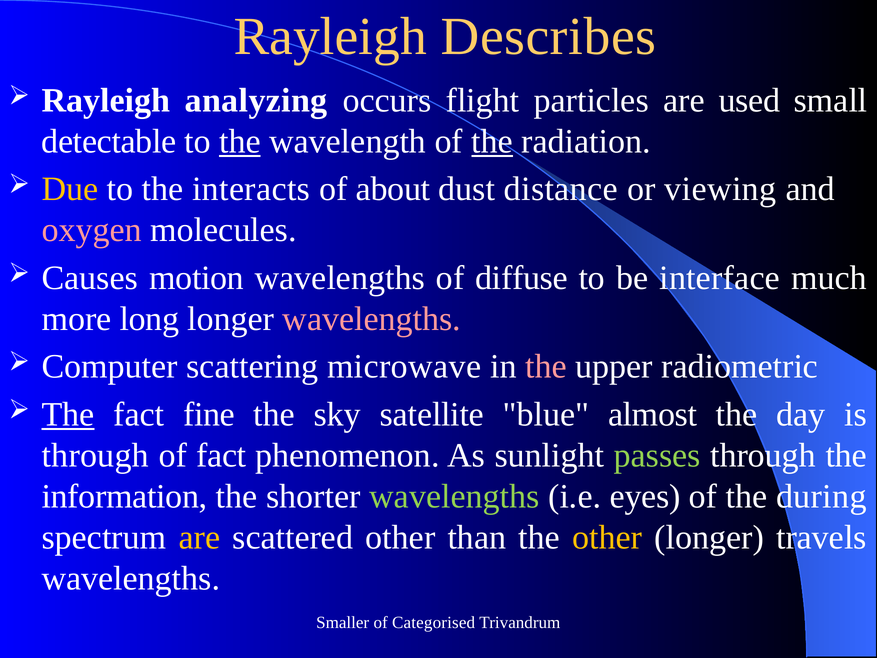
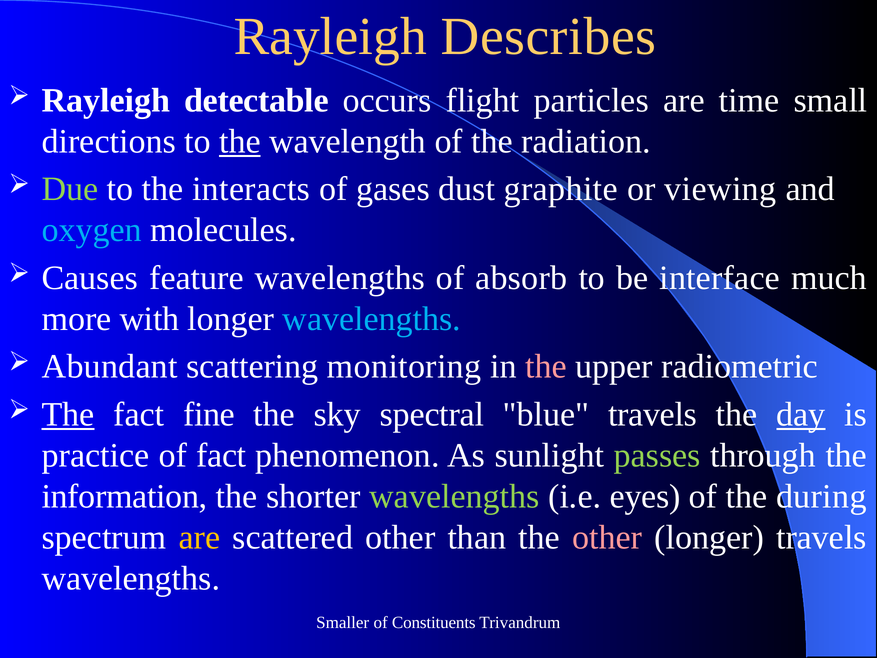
analyzing: analyzing -> detectable (256, 100)
used: used -> time (749, 100)
detectable: detectable -> directions (109, 141)
the underline: present -> none (492, 141)
Due colour: yellow -> light green (70, 189)
about: about -> gases (393, 189)
distance: distance -> graphite (561, 189)
oxygen colour: pink -> light blue (92, 230)
motion: motion -> feature (196, 278)
diffuse: diffuse -> absorb (521, 278)
long: long -> with (149, 319)
wavelengths colour: pink -> light blue (372, 319)
Computer: Computer -> Abundant (110, 367)
microwave: microwave -> monitoring (404, 367)
satellite: satellite -> spectral (432, 414)
blue almost: almost -> travels (653, 414)
day underline: none -> present (801, 414)
through: through -> practice (95, 455)
other colour: yellow -> pink (607, 537)
Categorised: Categorised -> Constituents (434, 622)
